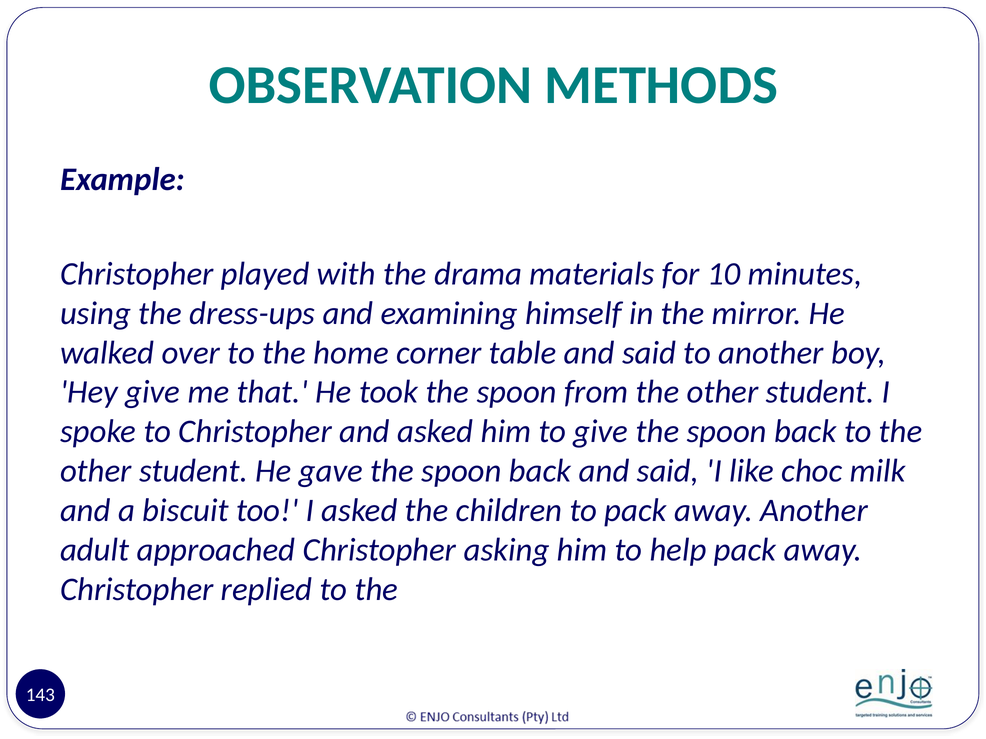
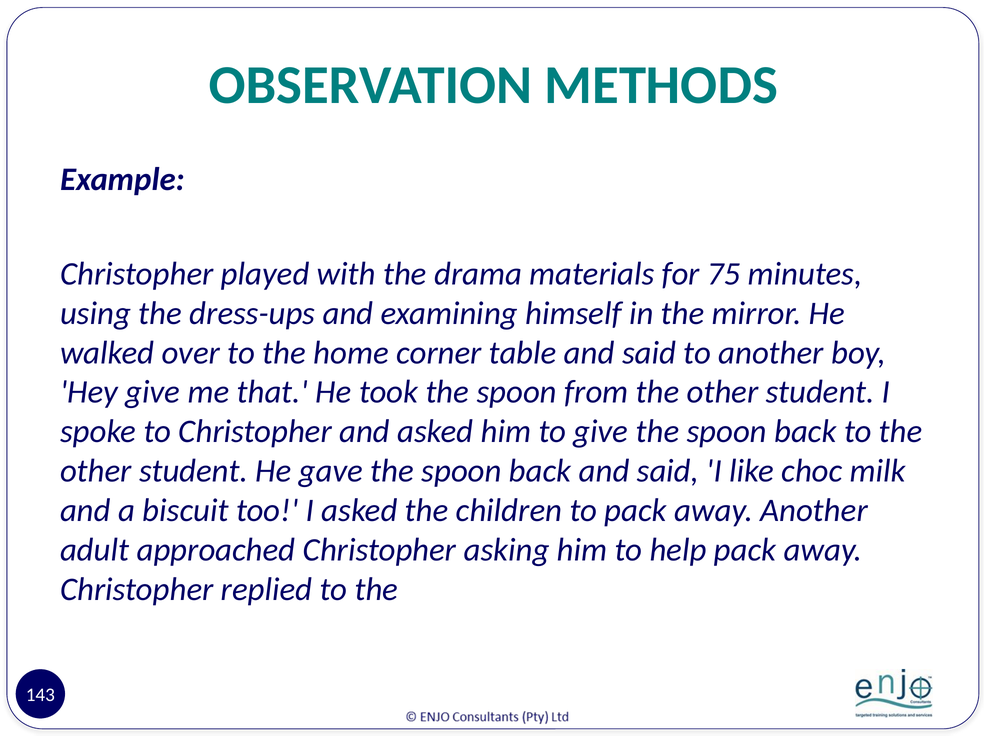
10: 10 -> 75 (724, 274)
